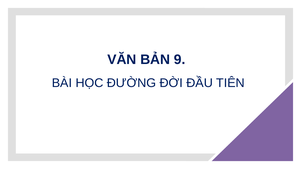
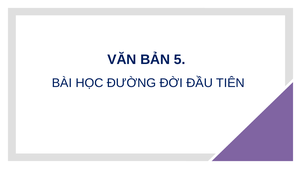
9: 9 -> 5 (180, 60)
